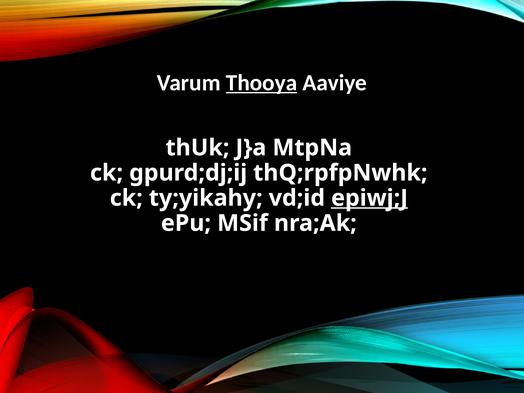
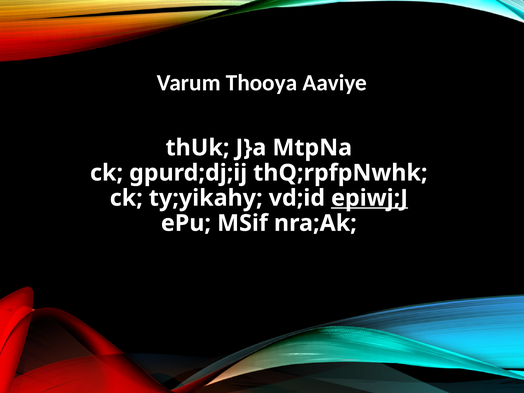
Thooya underline: present -> none (262, 83)
